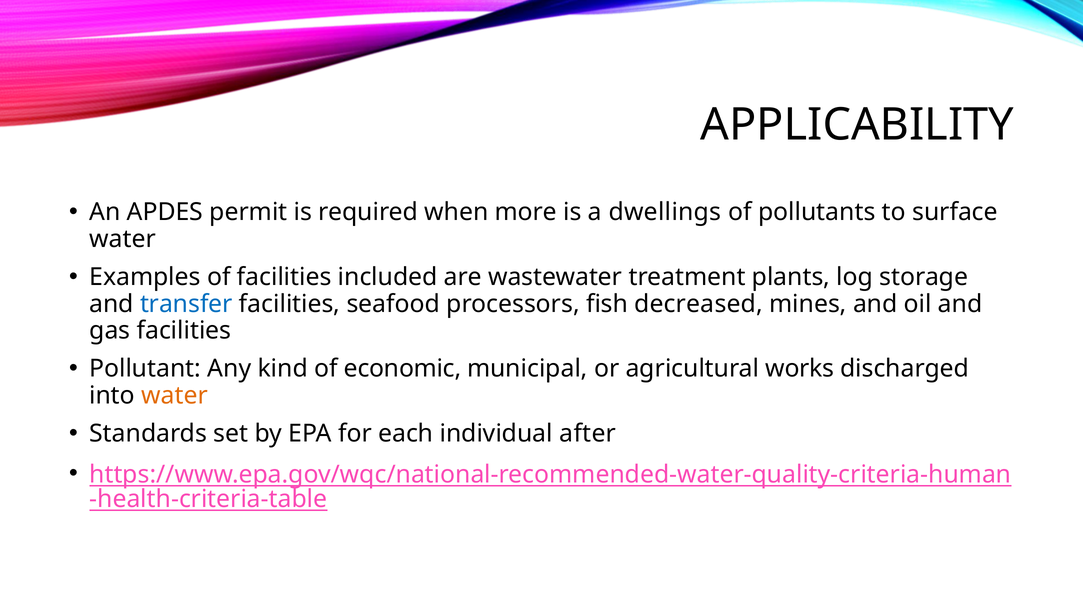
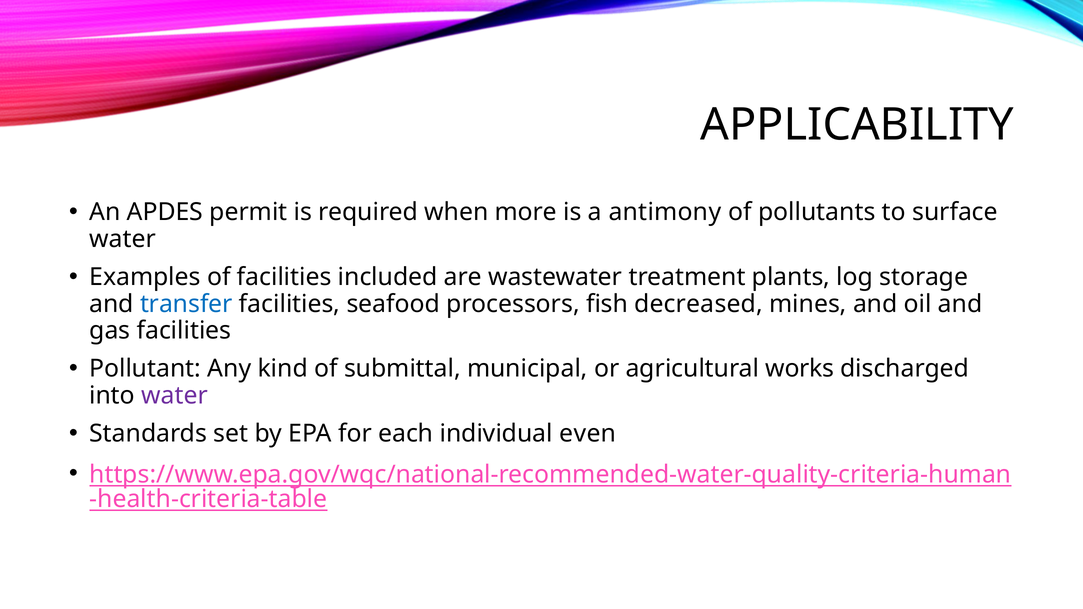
dwellings: dwellings -> antimony (665, 212)
economic: economic -> submittal (402, 369)
water colour: orange -> purple (175, 396)
after: after -> even (588, 434)
